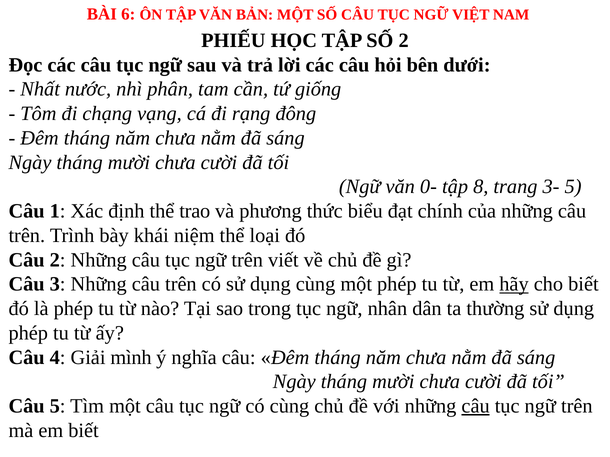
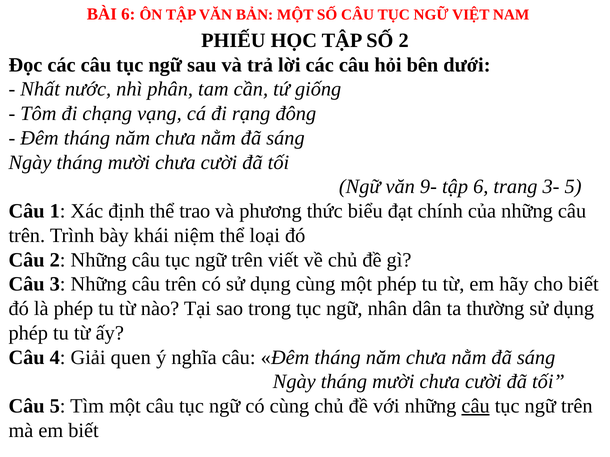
0-: 0- -> 9- (428, 187)
tập 8: 8 -> 6 (481, 187)
hãy underline: present -> none (514, 285)
mình: mình -> quen (131, 358)
